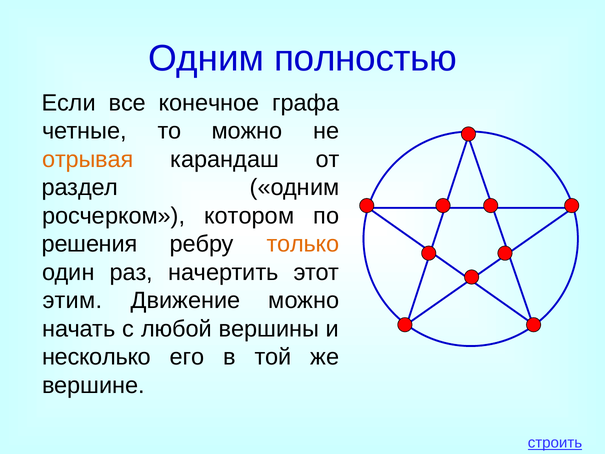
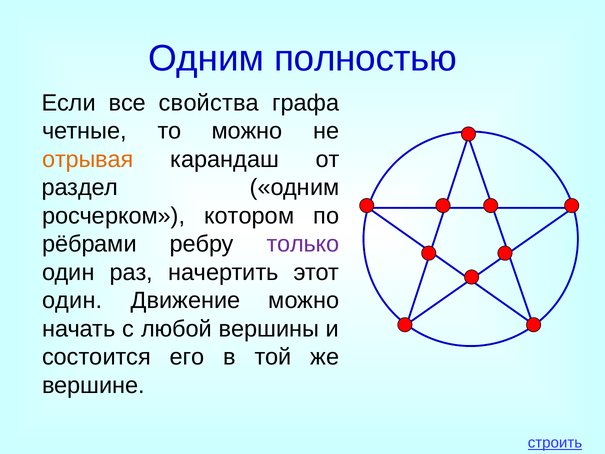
конечное: конечное -> свойства (209, 103)
решения: решения -> рёбрами (89, 244)
только colour: orange -> purple (303, 244)
этим: этим -> один (72, 300)
несколько: несколько -> состоится (97, 357)
